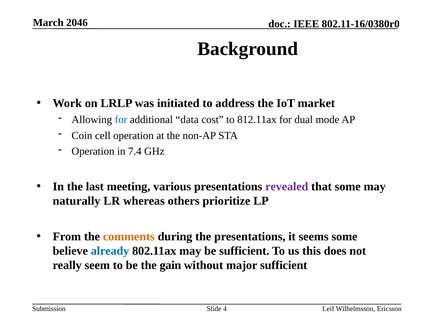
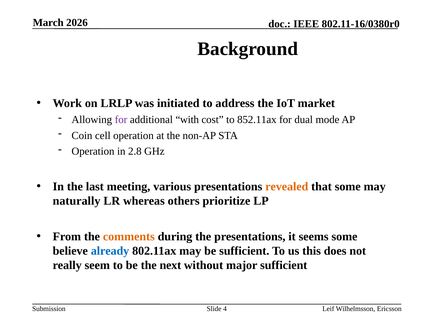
2046: 2046 -> 2026 (77, 23)
for colour: blue -> purple (121, 120)
data: data -> with (187, 120)
812.11ax: 812.11ax -> 852.11ax (257, 120)
7.4: 7.4 -> 2.8 (135, 152)
revealed colour: purple -> orange (287, 187)
gain: gain -> next (170, 266)
